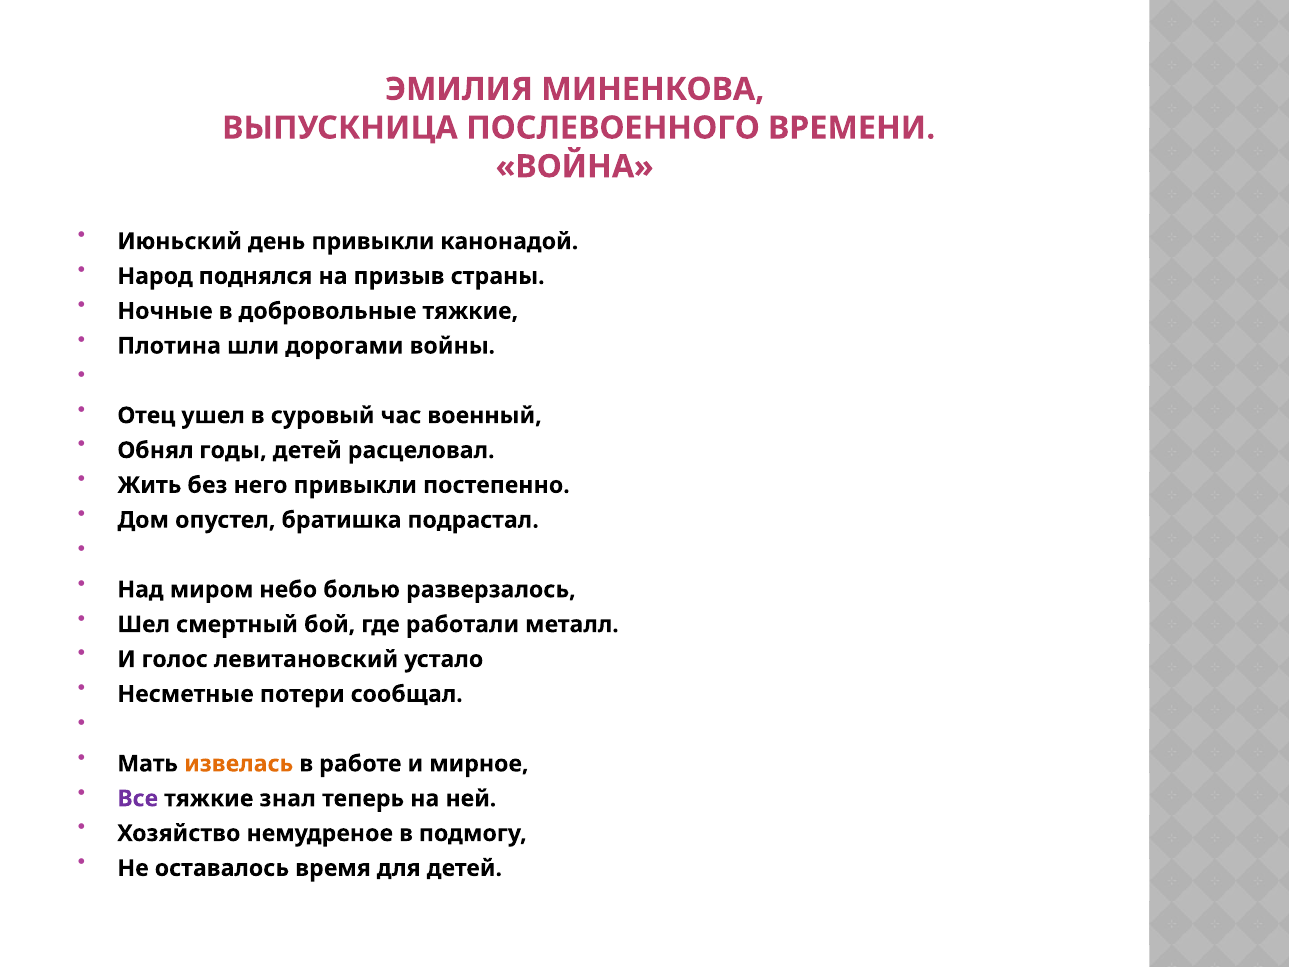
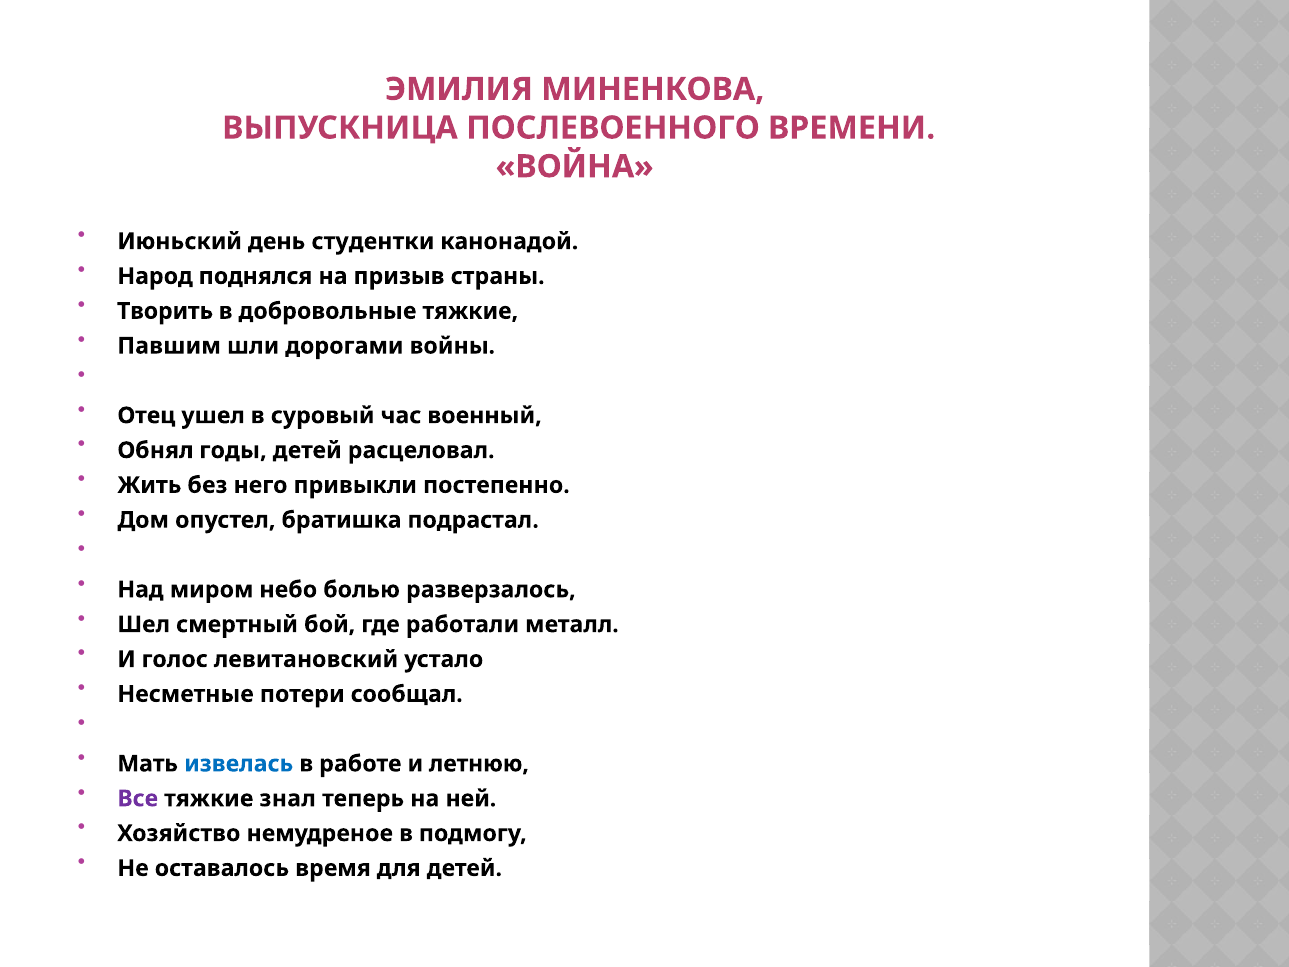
день привыкли: привыкли -> студентки (373, 241)
Ночные: Ночные -> Творить (165, 311)
Плотина: Плотина -> Павшим (169, 346)
извелась colour: orange -> blue (239, 764)
мирное: мирное -> летнюю (479, 764)
